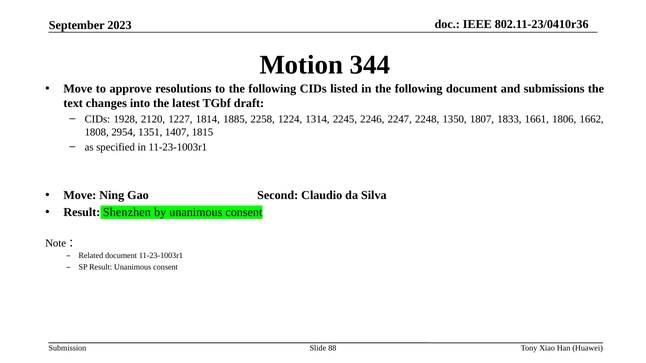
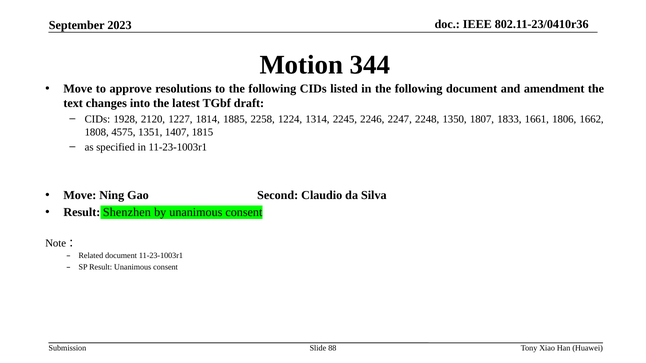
submissions: submissions -> amendment (554, 89)
2954: 2954 -> 4575 (123, 132)
